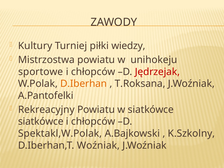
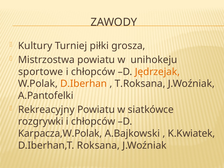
wiedzy: wiedzy -> grosza (128, 46)
Jędrzejak colour: red -> orange (157, 72)
siatkówce: siatkówce -> rozgrywki (41, 122)
Spektakl,W.Polak: Spektakl,W.Polak -> Karpacza,W.Polak (60, 133)
K.Szkolny: K.Szkolny -> K.Kwiatek (191, 133)
Woźniak: Woźniak -> Roksana (98, 145)
